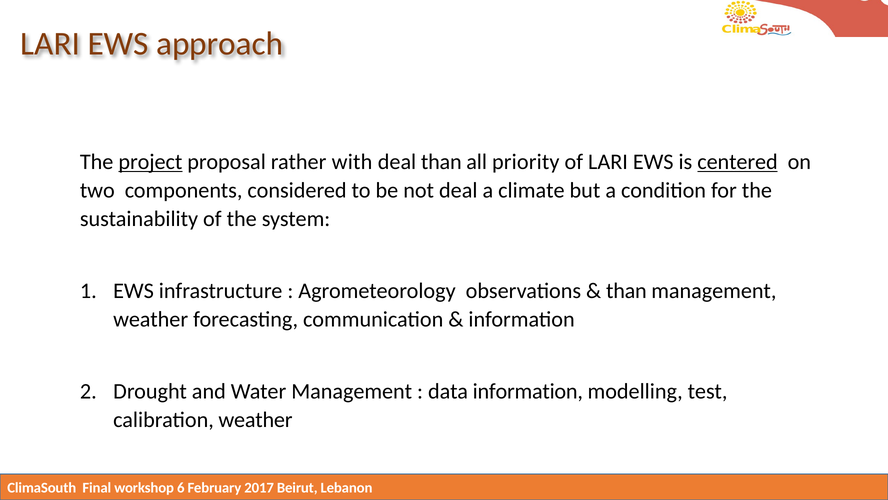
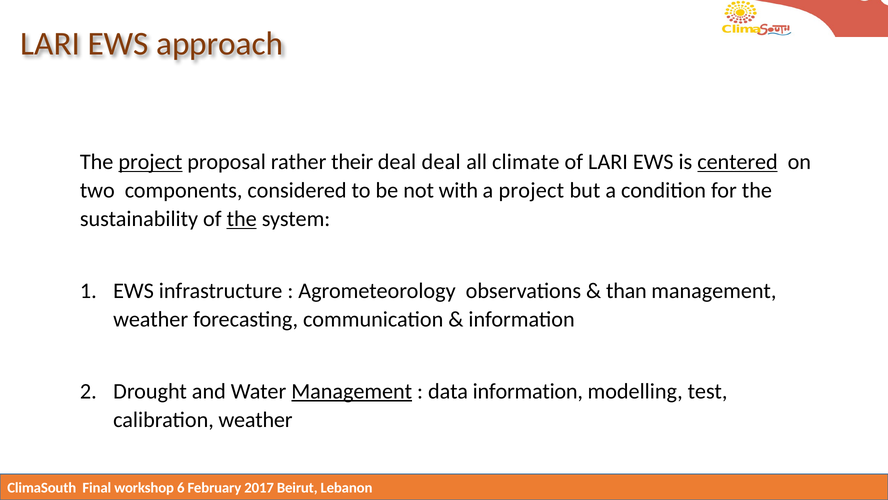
with: with -> their (352, 162)
deal than: than -> deal (441, 162)
priority: priority -> climate (526, 162)
not deal: deal -> with (458, 190)
a climate: climate -> project (531, 190)
the underline: none -> present (242, 219)
Management underline: none -> present (352, 391)
